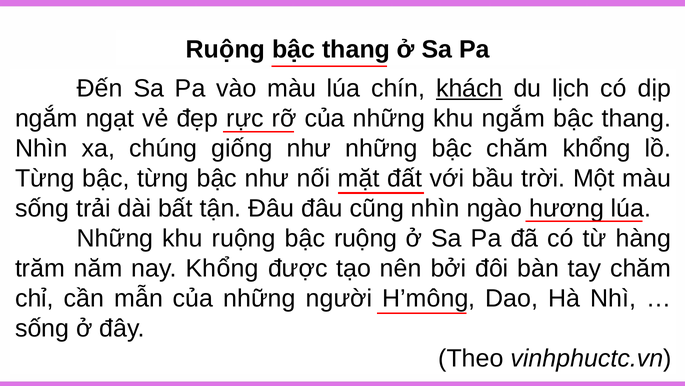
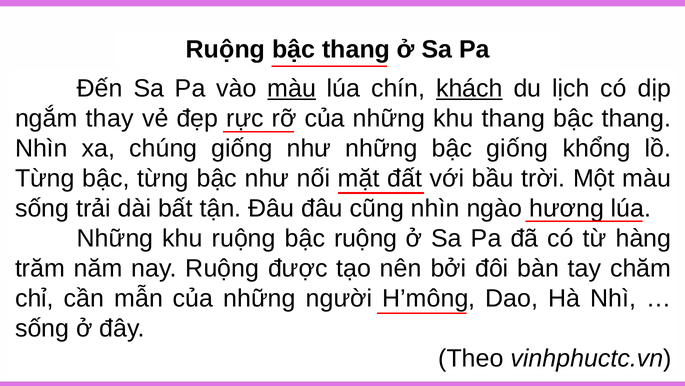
màu underline: none -> present (292, 88)
ngạt: ngạt -> thay (110, 118)
khu ngắm: ngắm -> thang (513, 118)
bậc chăm: chăm -> giống (517, 148)
nay Khổng: Khổng -> Ruộng (222, 268)
